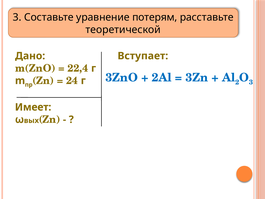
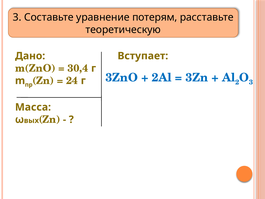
теоретической: теоретической -> теоретическую (123, 30)
22,4: 22,4 -> 30,4 (78, 68)
Имеет: Имеет -> Масса (33, 107)
